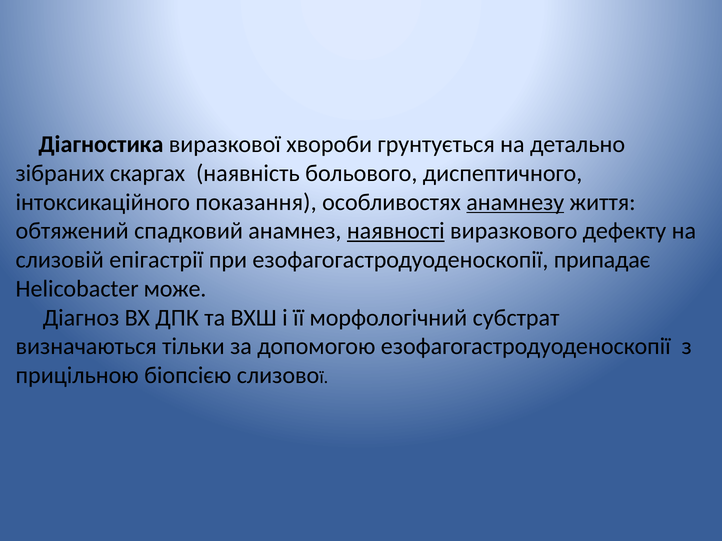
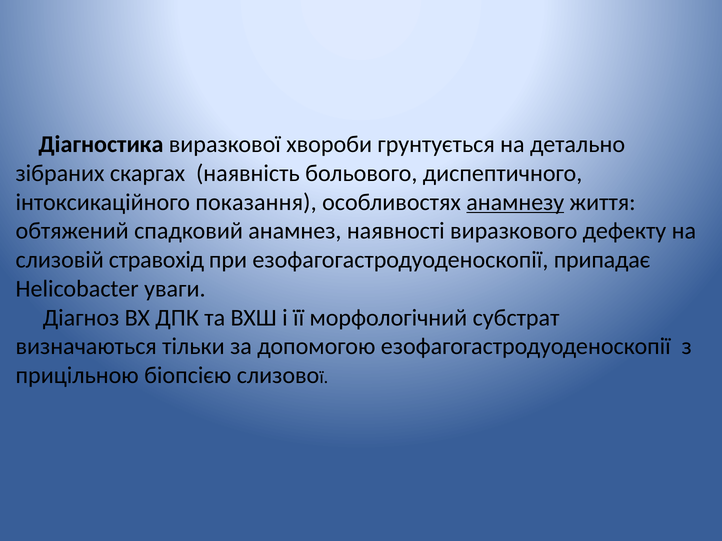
наявностi underline: present -> none (396, 231)
епiгастрiї: епiгастрiї -> стравохід (156, 260)
може: може -> уваги (175, 289)
